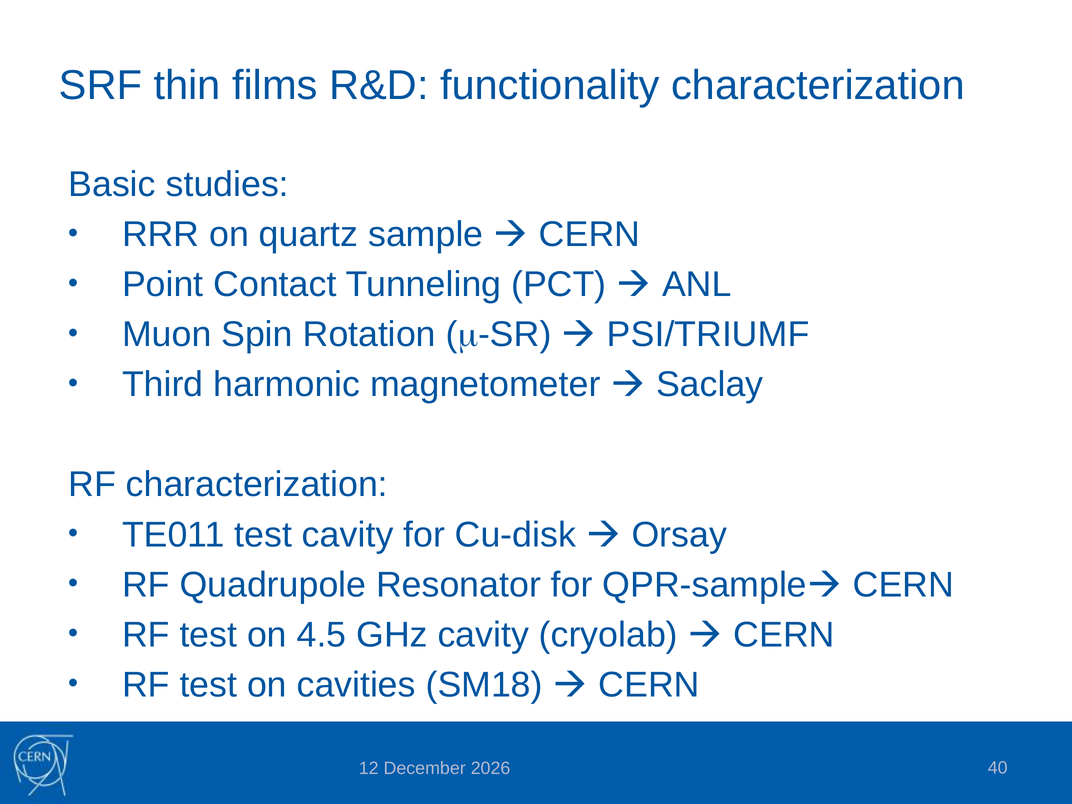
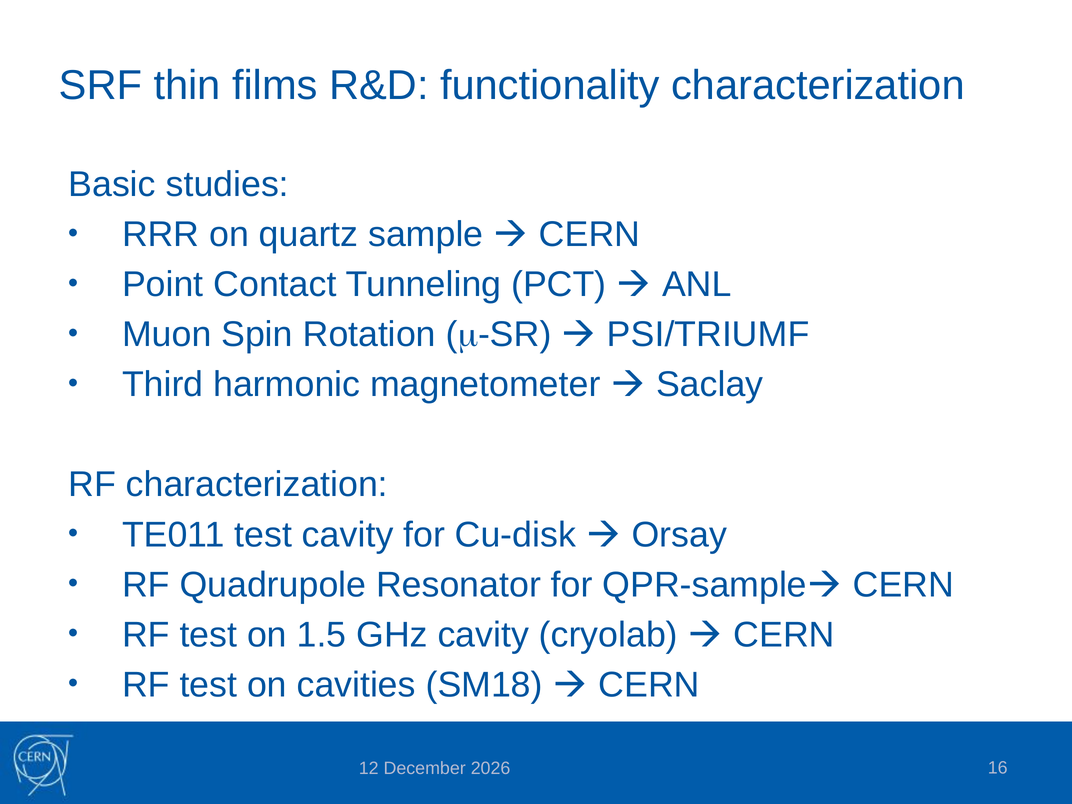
4.5: 4.5 -> 1.5 (321, 635)
40: 40 -> 16 (998, 768)
